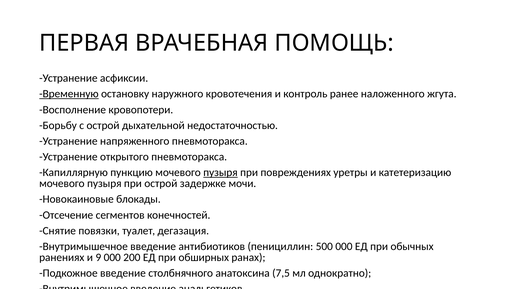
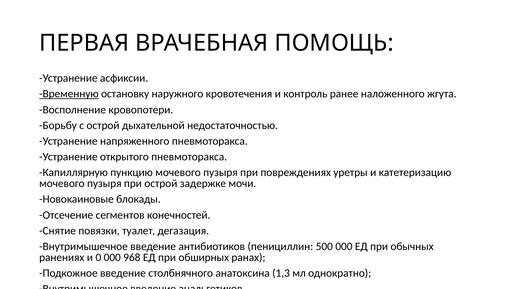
пузыря underline: present -> none (220, 173)
9: 9 -> 0 (98, 257)
200: 200 -> 968 (132, 257)
7,5: 7,5 -> 1,3 (281, 273)
